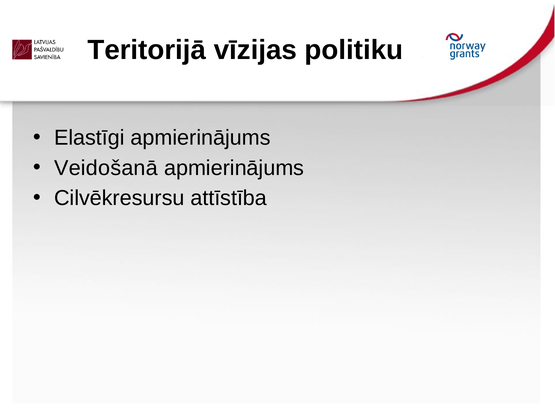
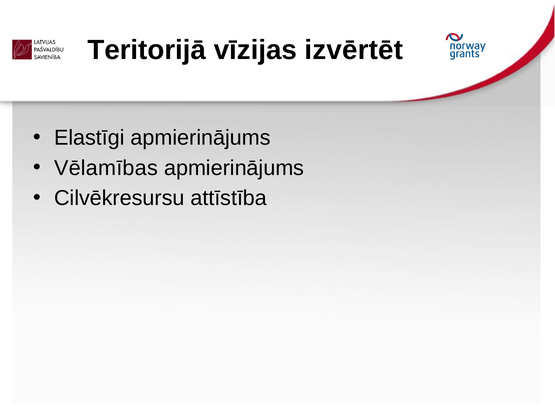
politiku: politiku -> izvērtēt (354, 50)
Veidošanā: Veidošanā -> Vēlamības (106, 168)
